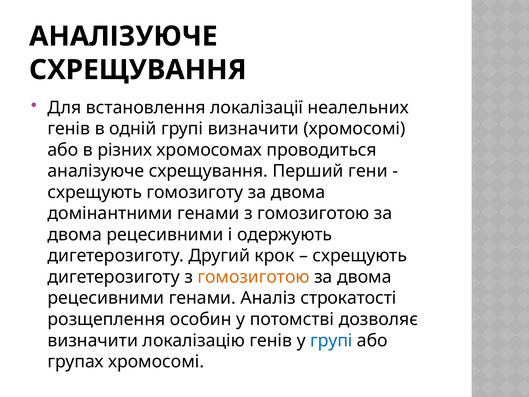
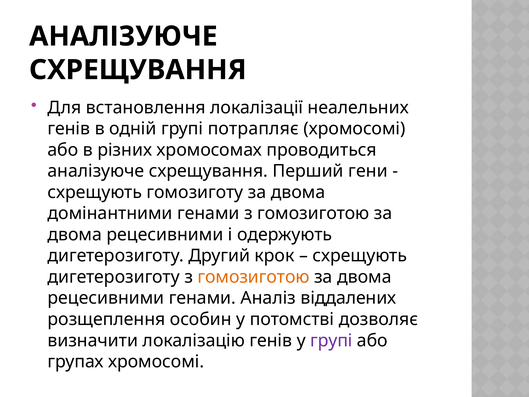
групі визначити: визначити -> потрапляє (253, 129)
строкатості: строкатості -> віддалених (348, 298)
групі colour: blue -> purple (331, 340)
